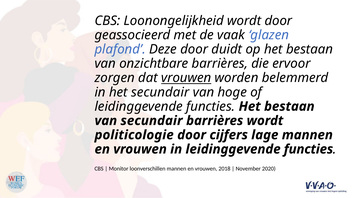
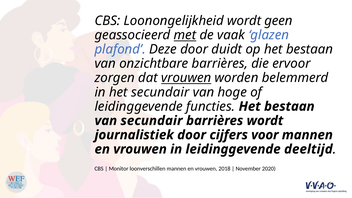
wordt door: door -> geen (278, 21)
met underline: none -> present (185, 35)
politicologie: politicologie -> journalistiek (134, 135)
lage: lage -> voor (265, 135)
in leidinggevende functies: functies -> deeltijd (308, 149)
